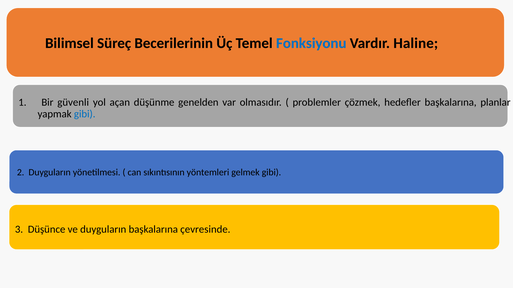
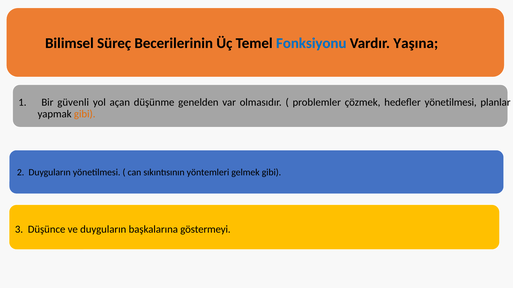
Haline: Haline -> Yaşına (416, 43)
hedefler başkalarına: başkalarına -> yönetilmesi (451, 103)
gibi colour: blue -> orange (85, 114)
çevresinde: çevresinde -> göstermeyi (205, 230)
